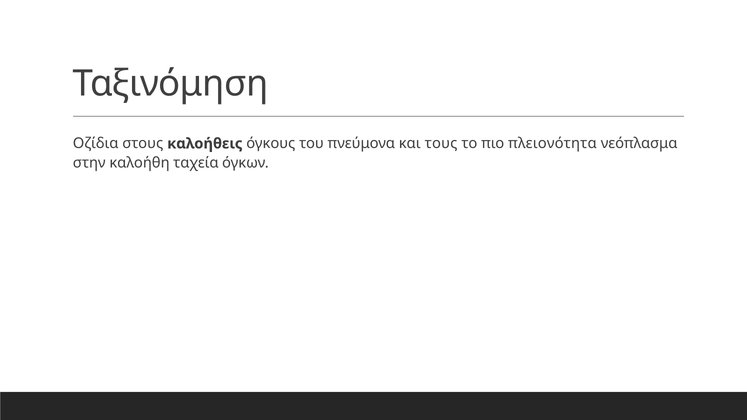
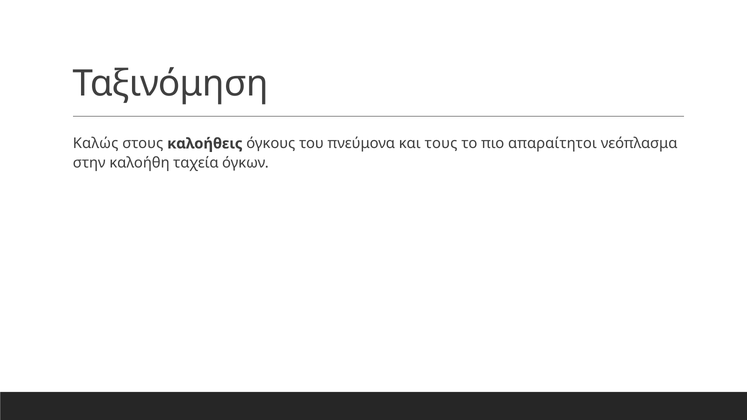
Οζίδια: Οζίδια -> Καλώς (96, 144)
πλειονότητα: πλειονότητα -> απαραίτητοι (552, 144)
